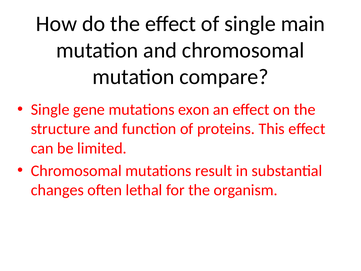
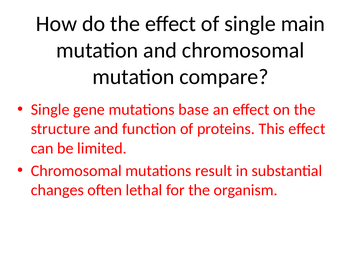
exon: exon -> base (194, 110)
